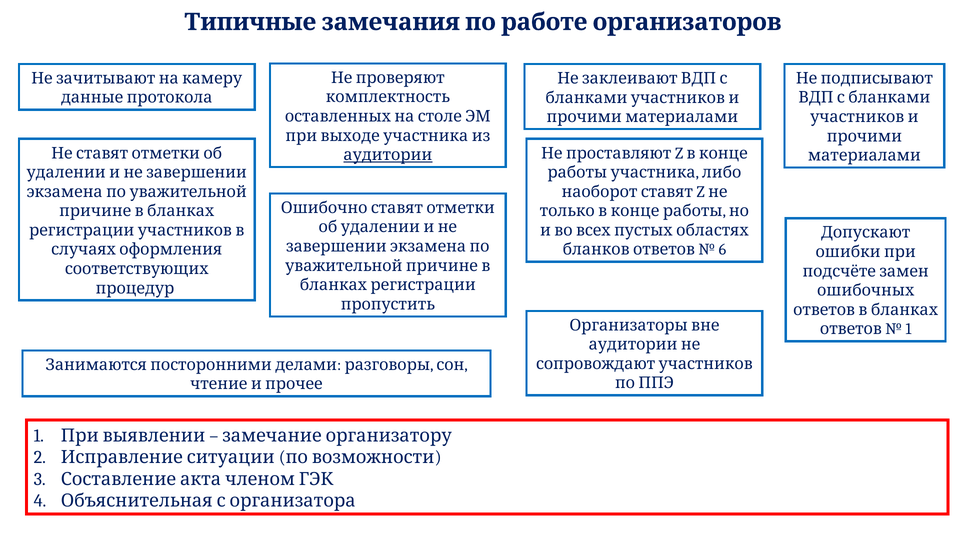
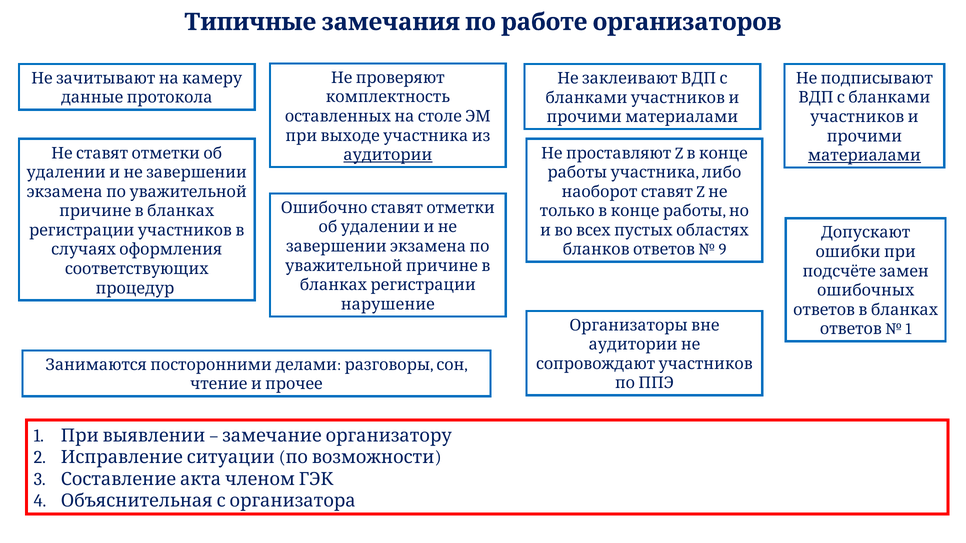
материалами underline: none -> present (864, 156)
6: 6 -> 9 (723, 250)
пропустить: пропустить -> нарушение (388, 305)
